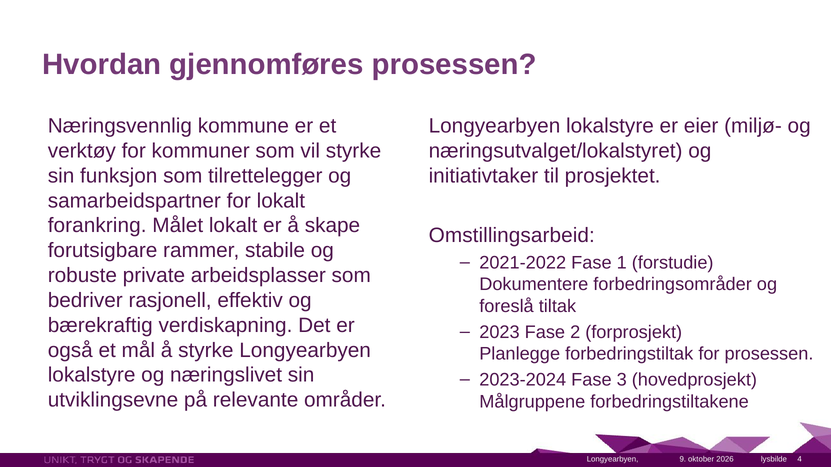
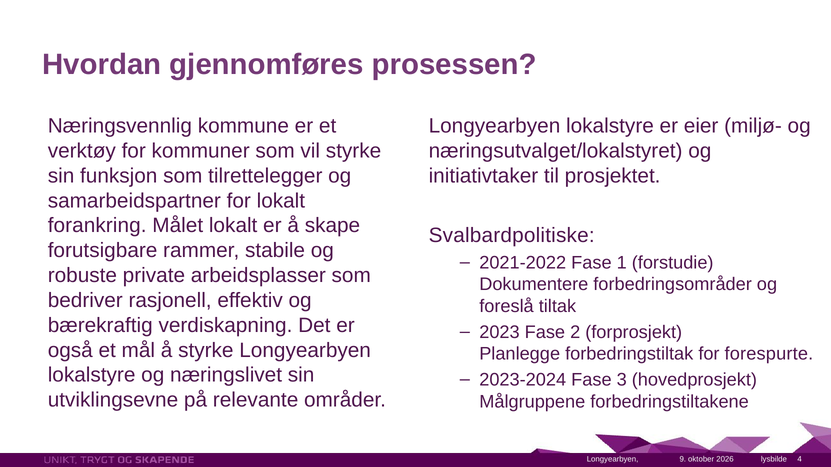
Omstillingsarbeid: Omstillingsarbeid -> Svalbardpolitiske (512, 236)
for prosessen: prosessen -> forespurte (769, 354)
